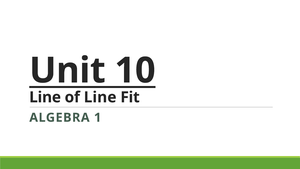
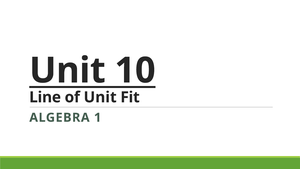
Line: Line -> Unit (100, 97)
